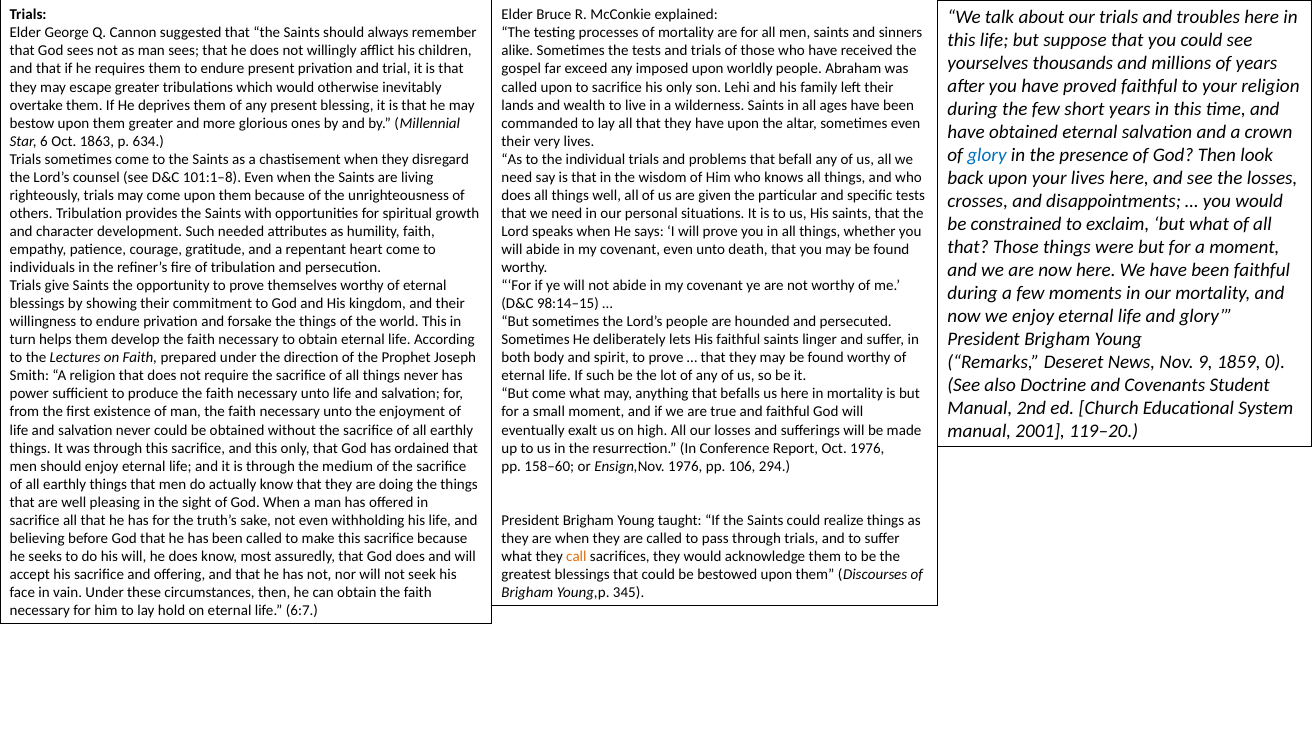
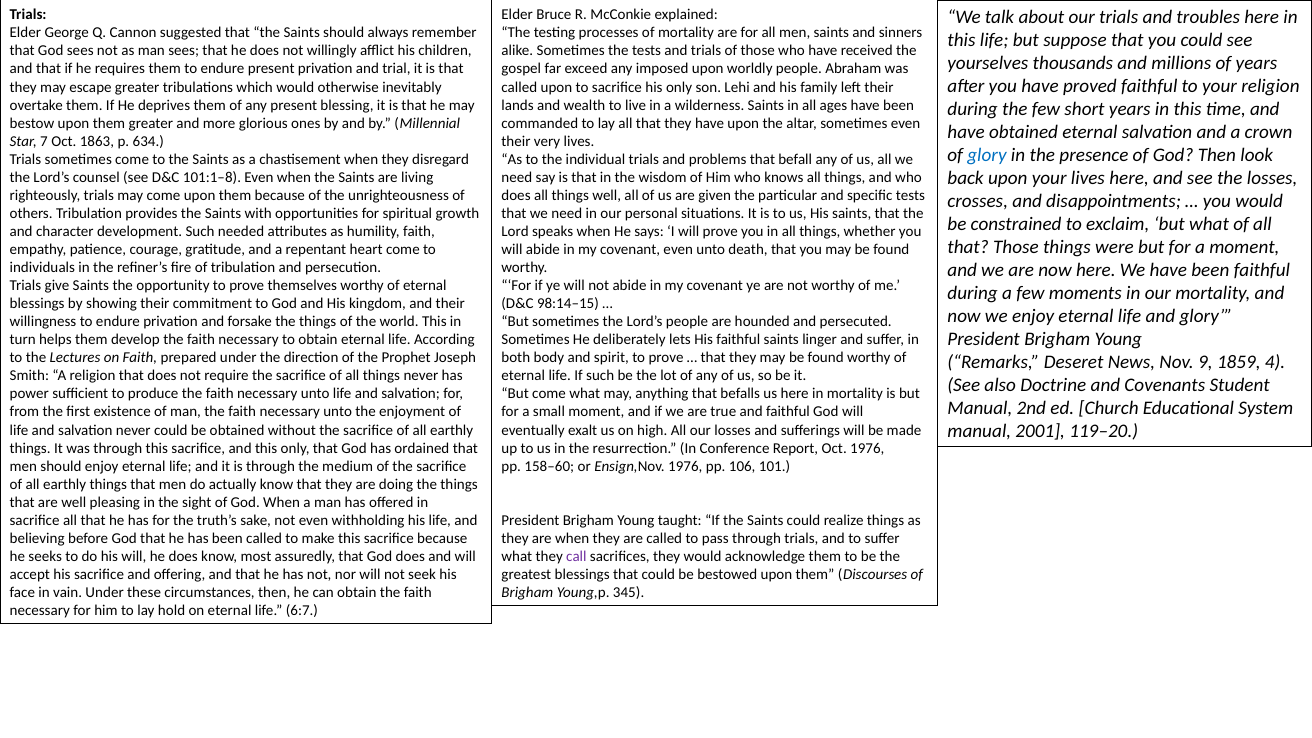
6: 6 -> 7 (44, 141)
0: 0 -> 4 (1275, 362)
294: 294 -> 101 (775, 466)
call colour: orange -> purple (576, 556)
